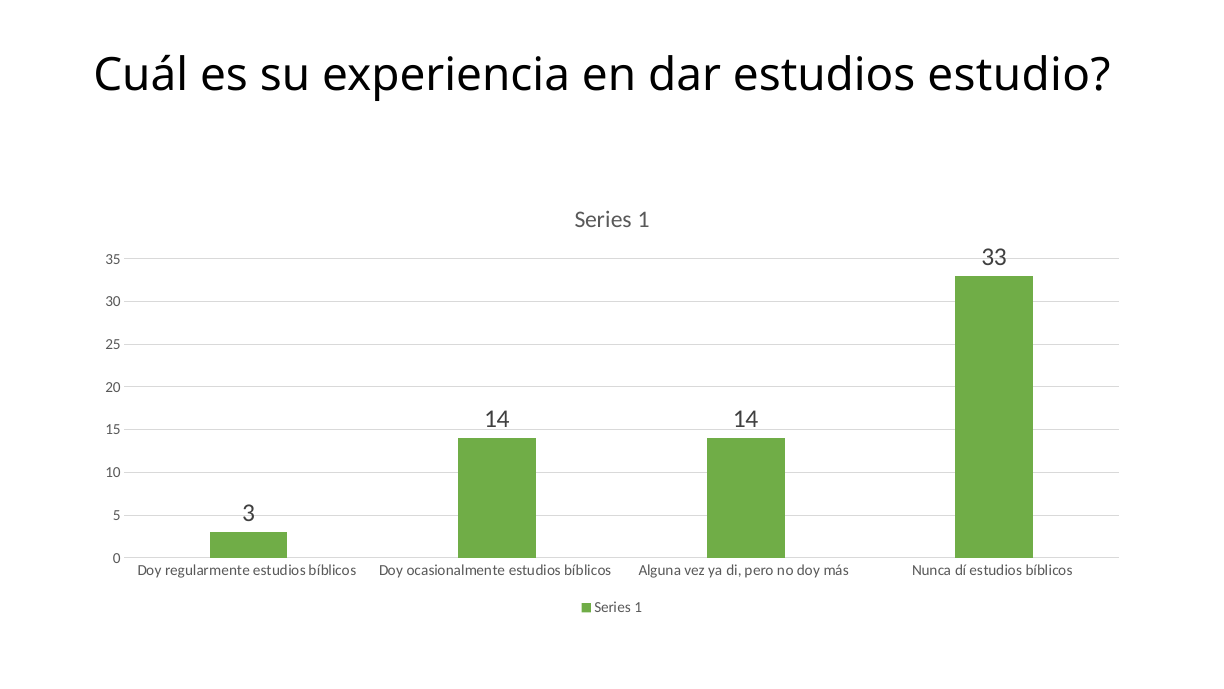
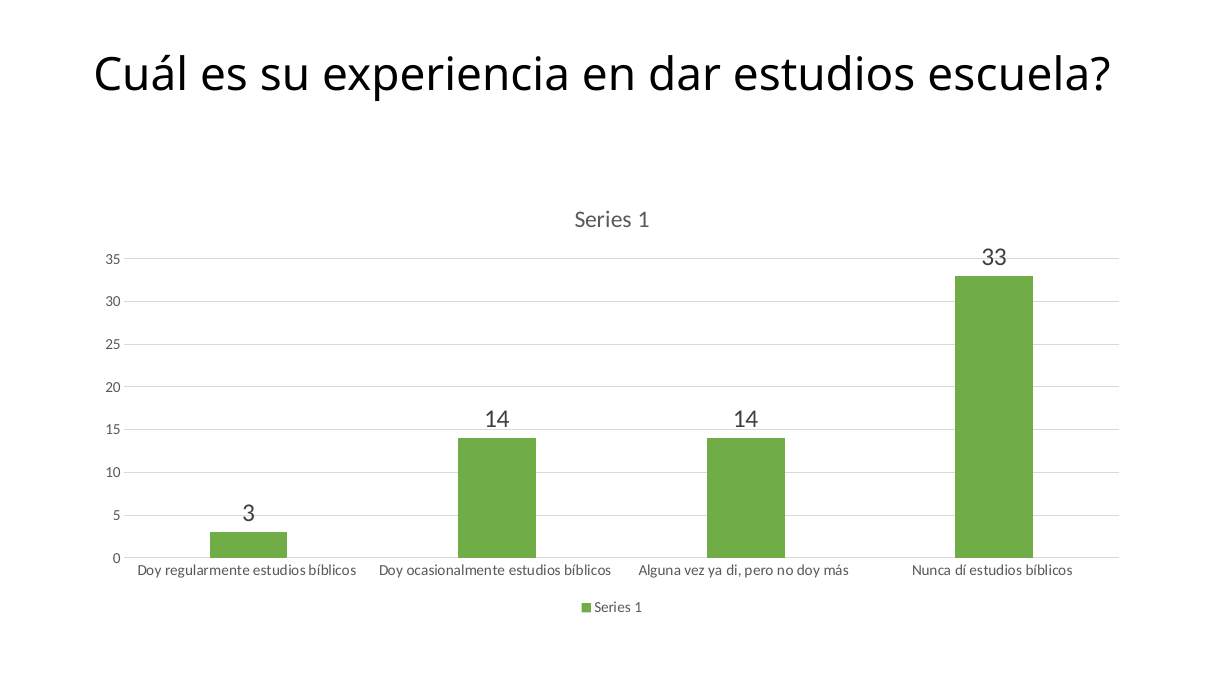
estudio: estudio -> escuela (1019, 75)
